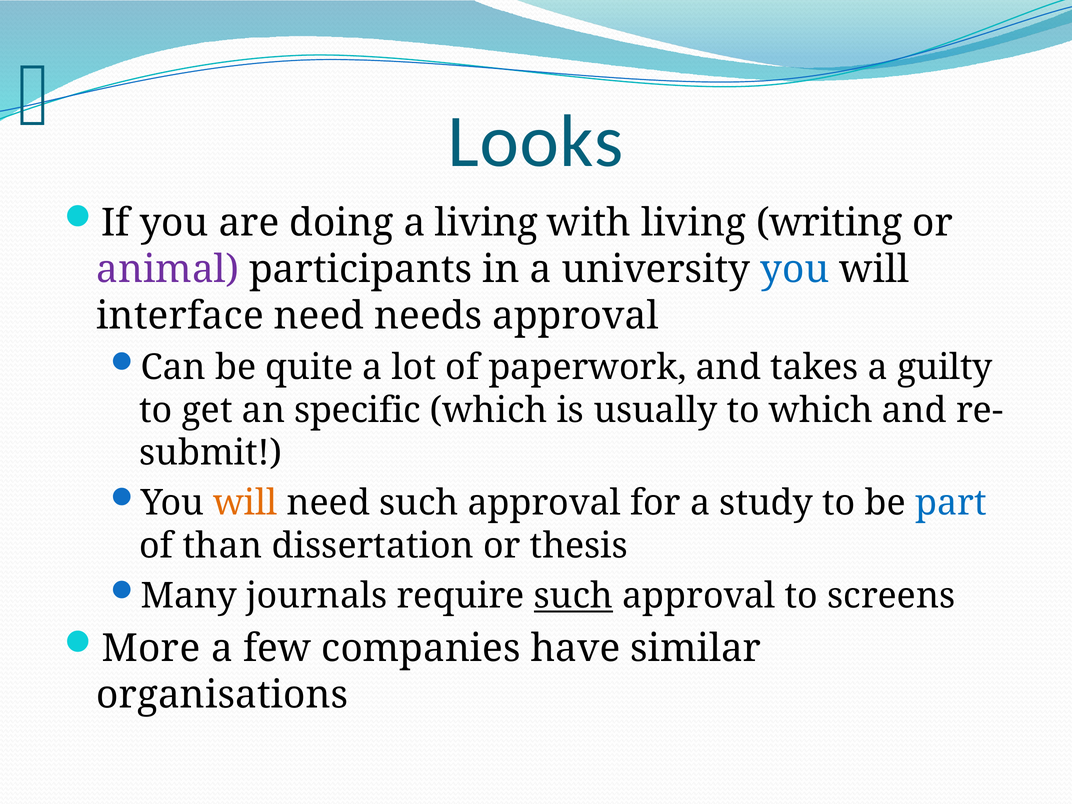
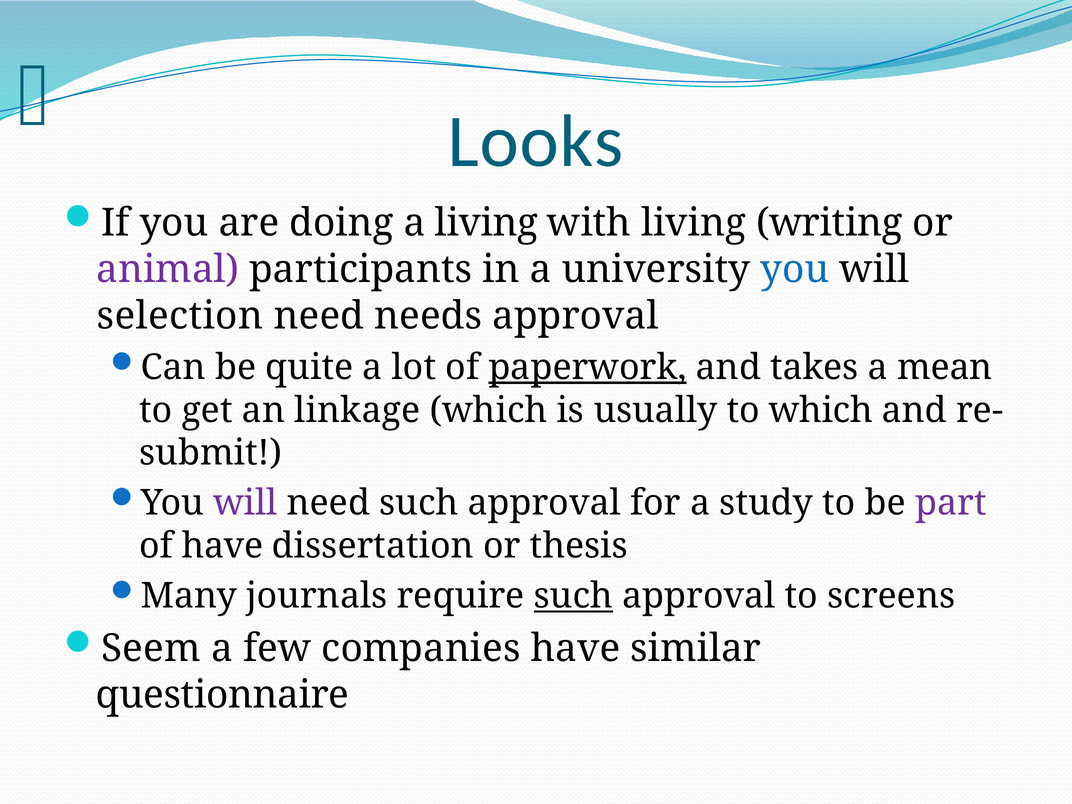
interface: interface -> selection (180, 316)
paperwork underline: none -> present (588, 367)
guilty: guilty -> mean (945, 367)
specific: specific -> linkage (357, 410)
will colour: orange -> purple (245, 503)
part colour: blue -> purple (951, 503)
of than: than -> have (223, 546)
More: More -> Seem (151, 649)
organisations: organisations -> questionnaire (223, 695)
